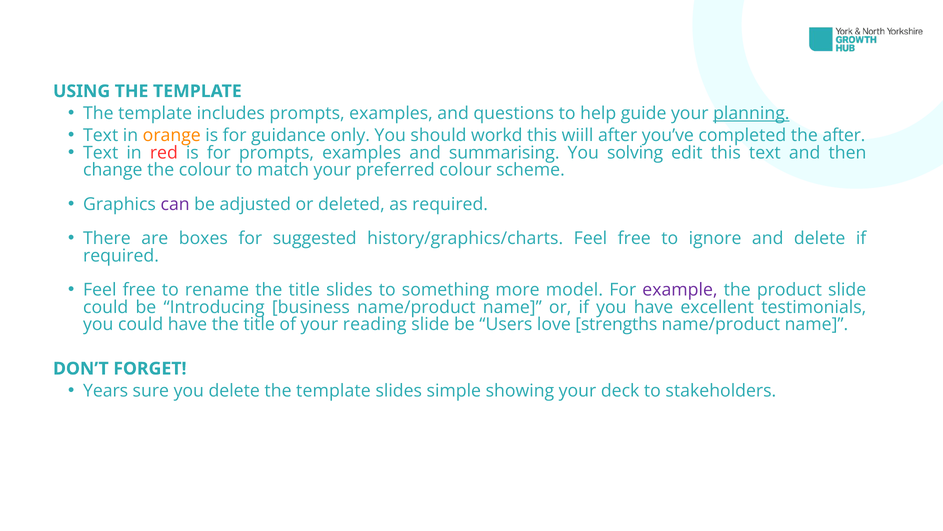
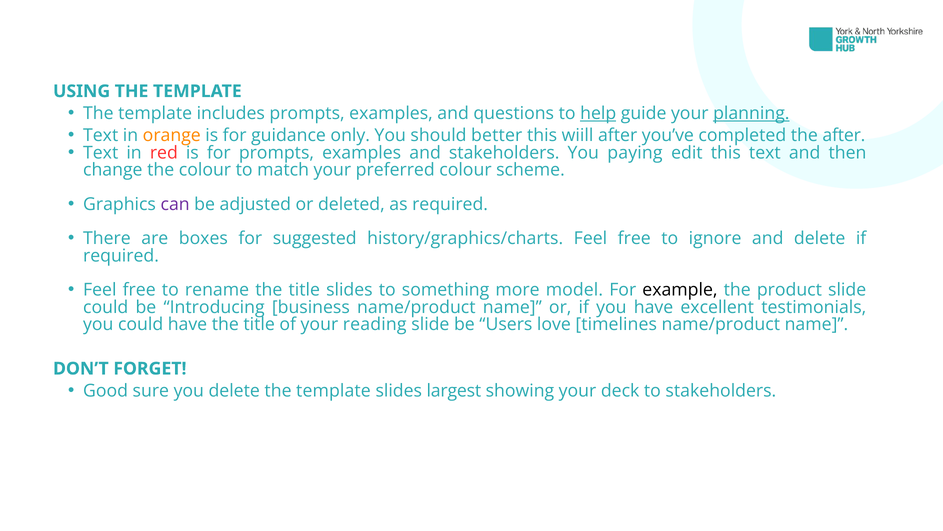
help underline: none -> present (598, 113)
workd: workd -> better (497, 135)
and summarising: summarising -> stakeholders (504, 153)
solving: solving -> paying (635, 153)
example colour: purple -> black (680, 290)
strengths: strengths -> timelines (616, 324)
Years: Years -> Good (106, 390)
simple: simple -> largest (454, 390)
